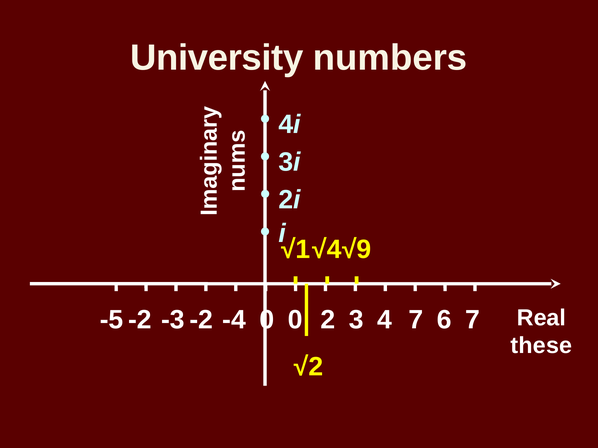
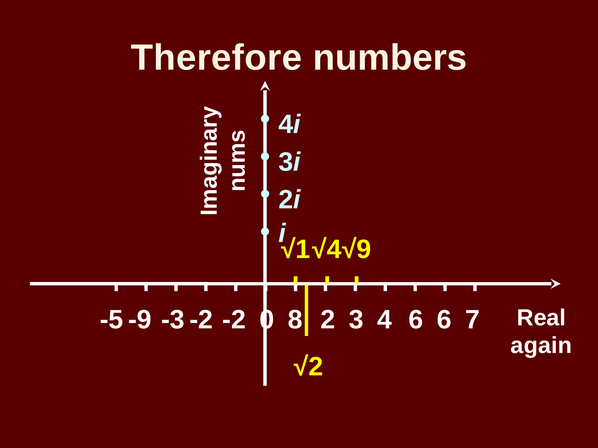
University: University -> Therefore (216, 58)
-2: -2 -> -9 (140, 320)
-4: -4 -> -2 (234, 320)
0 0: 0 -> 8 (295, 320)
4 7: 7 -> 6 (416, 320)
these: these -> again (541, 346)
